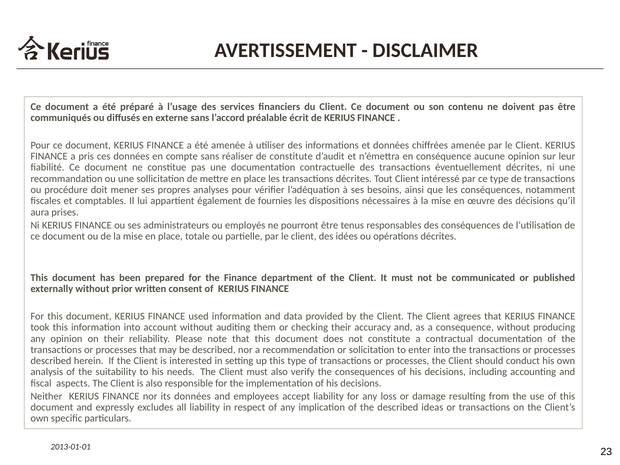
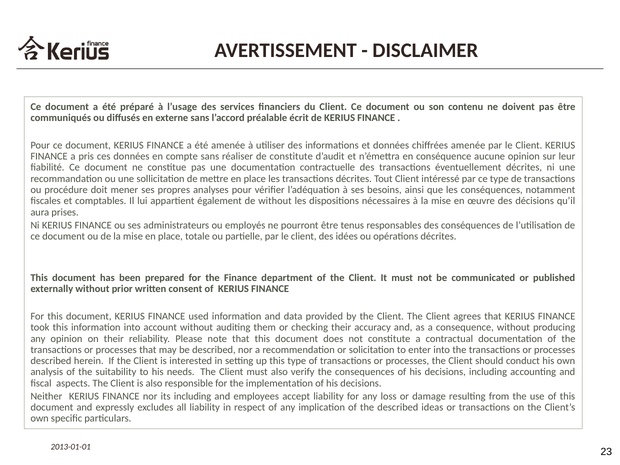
de fournies: fournies -> without (275, 201)
its données: données -> including (193, 396)
